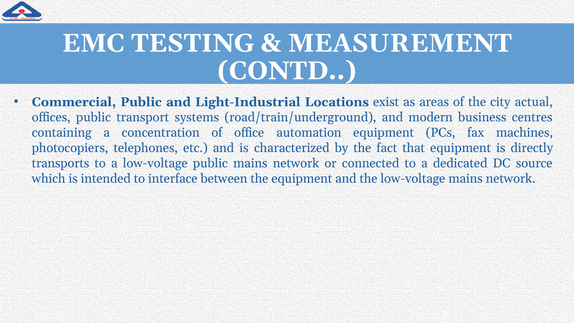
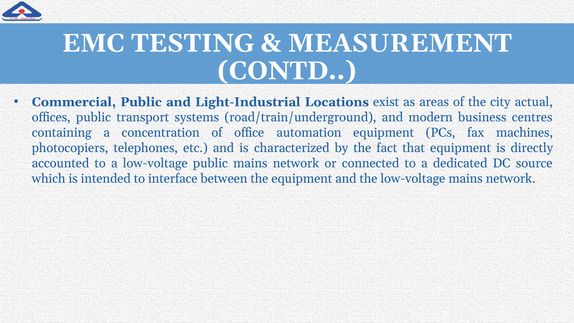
transports: transports -> accounted (61, 163)
